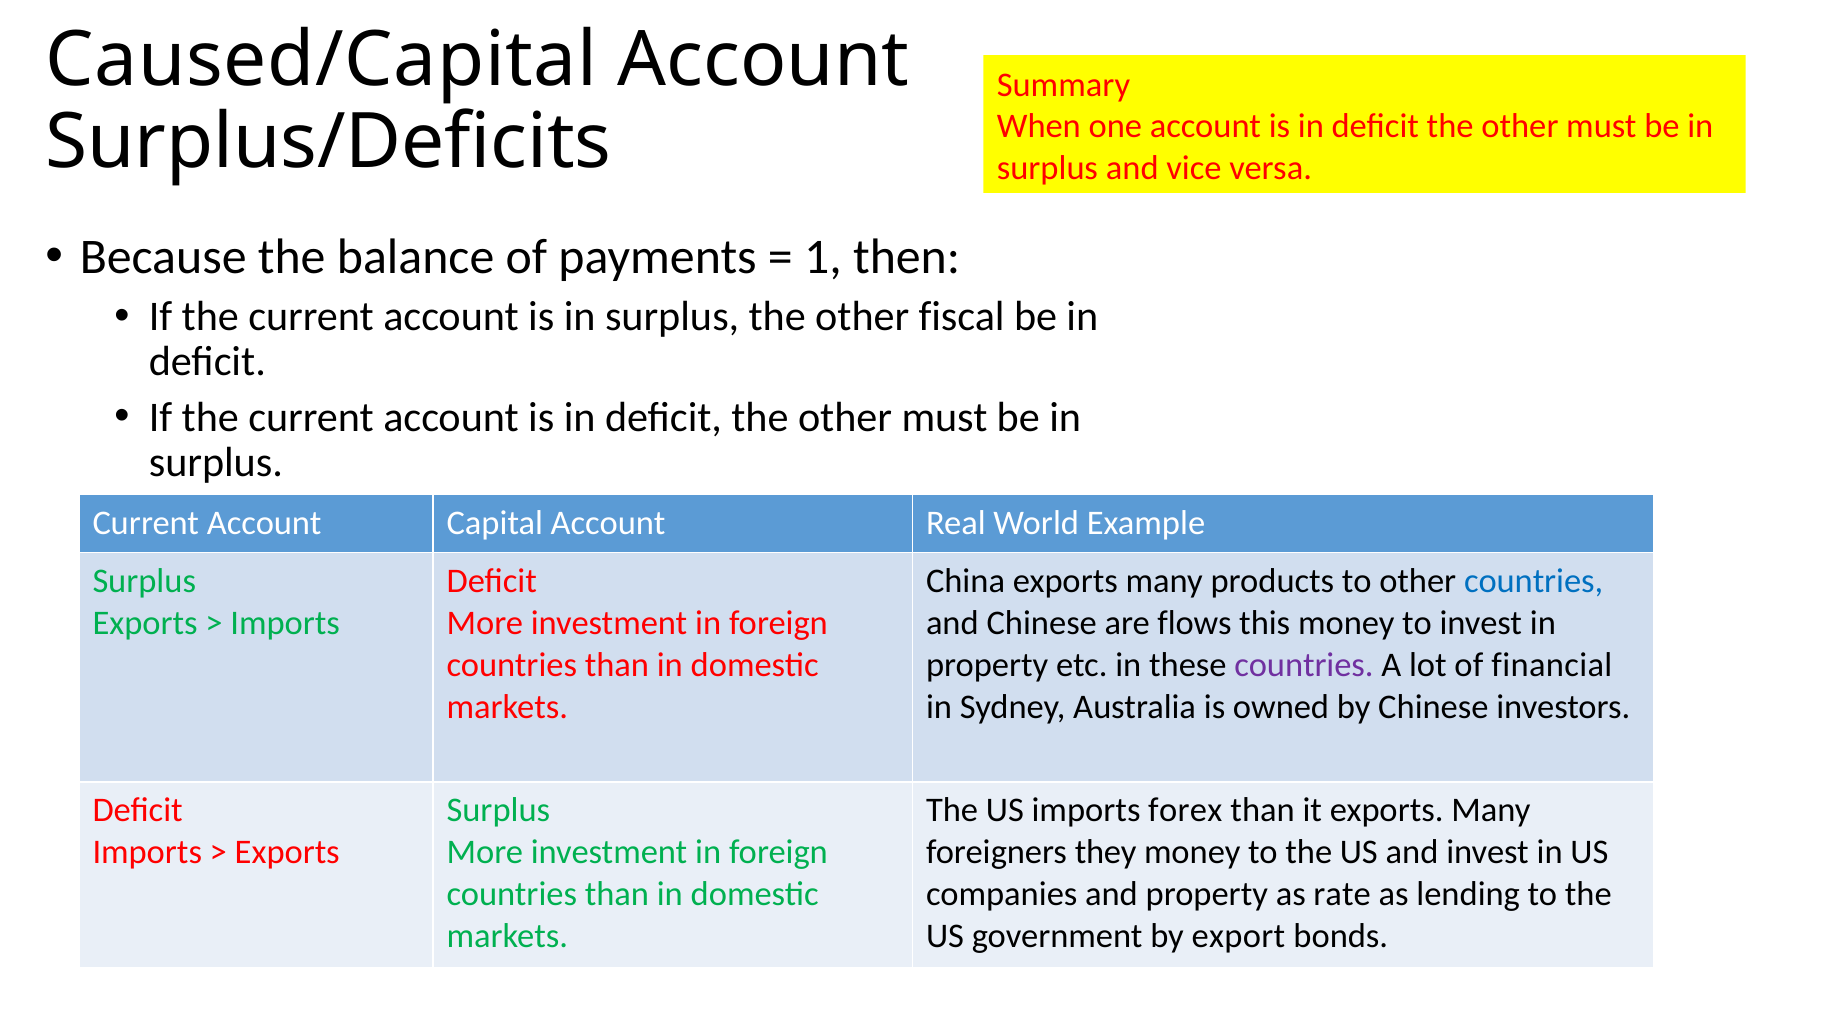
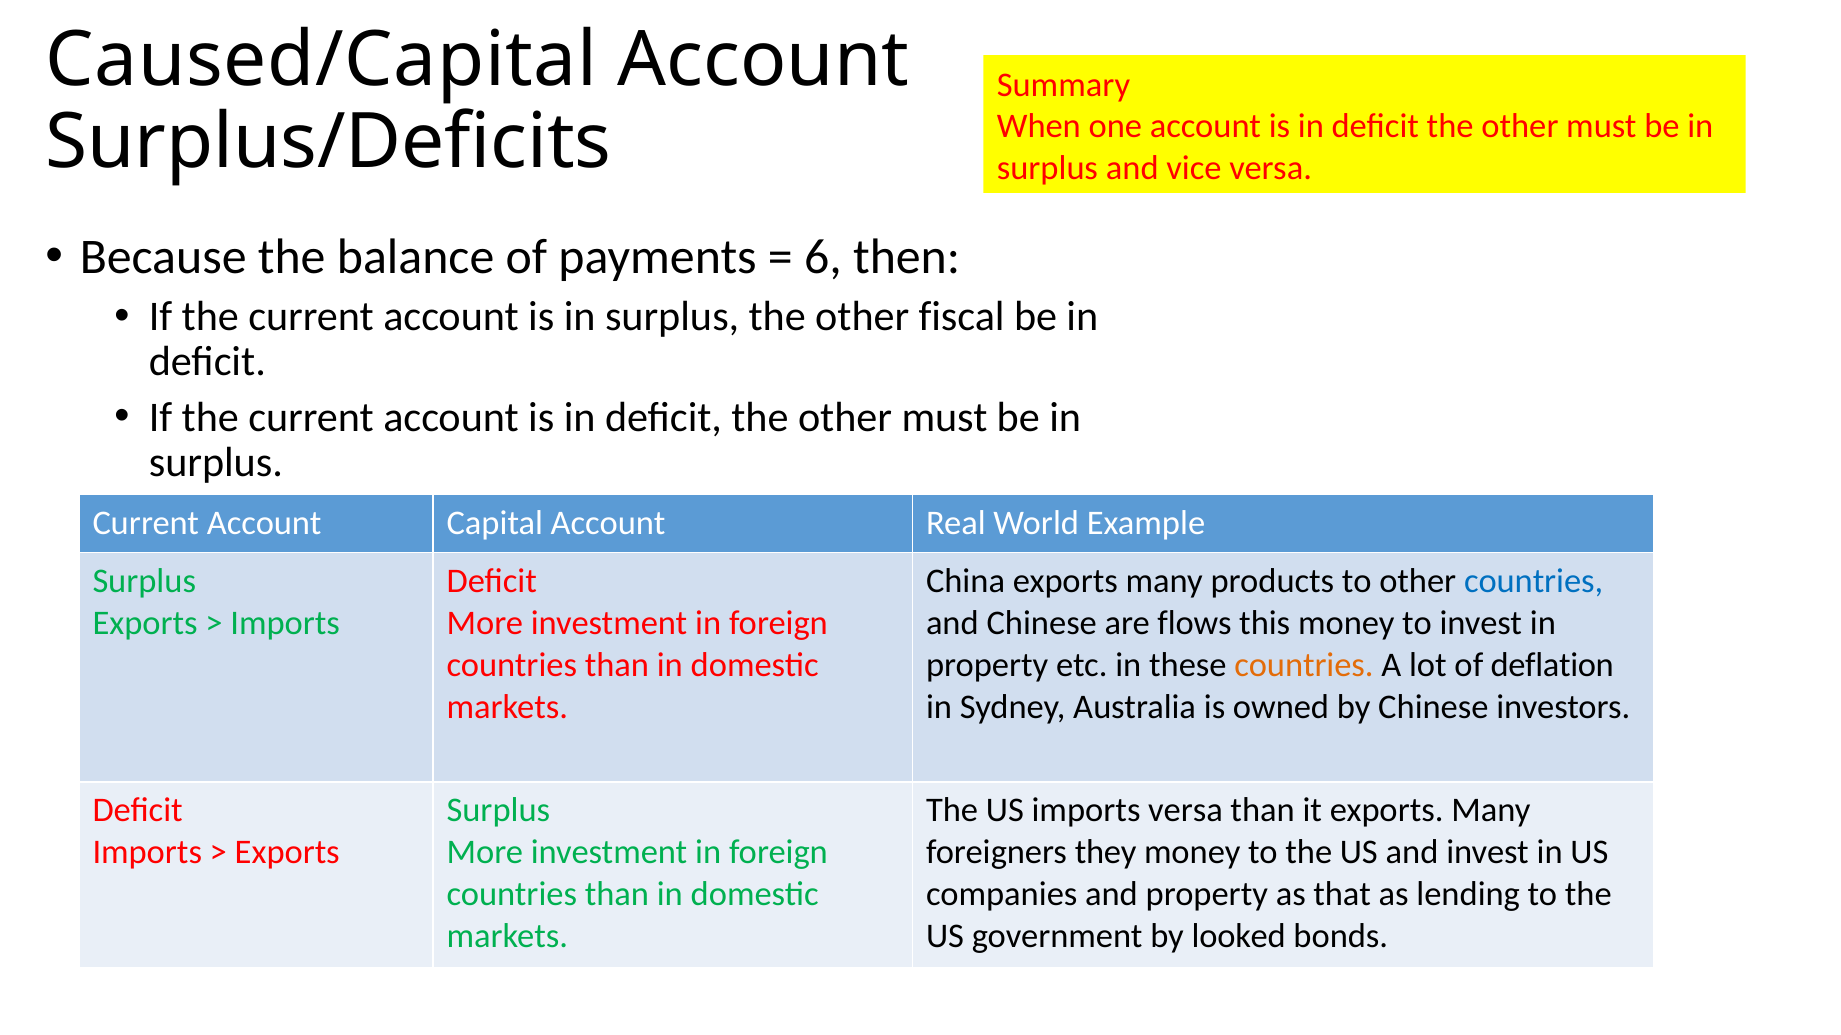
1: 1 -> 6 (823, 257)
countries colour: purple -> orange (1304, 665)
financial: financial -> deflation (1552, 665)
imports forex: forex -> versa (1185, 811)
rate: rate -> that (1342, 895)
export: export -> looked (1239, 937)
